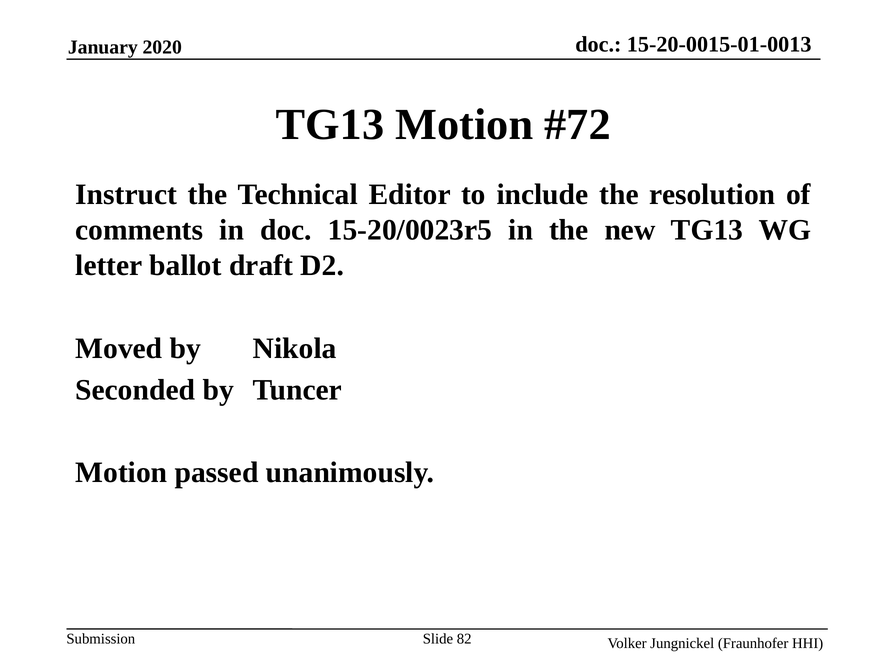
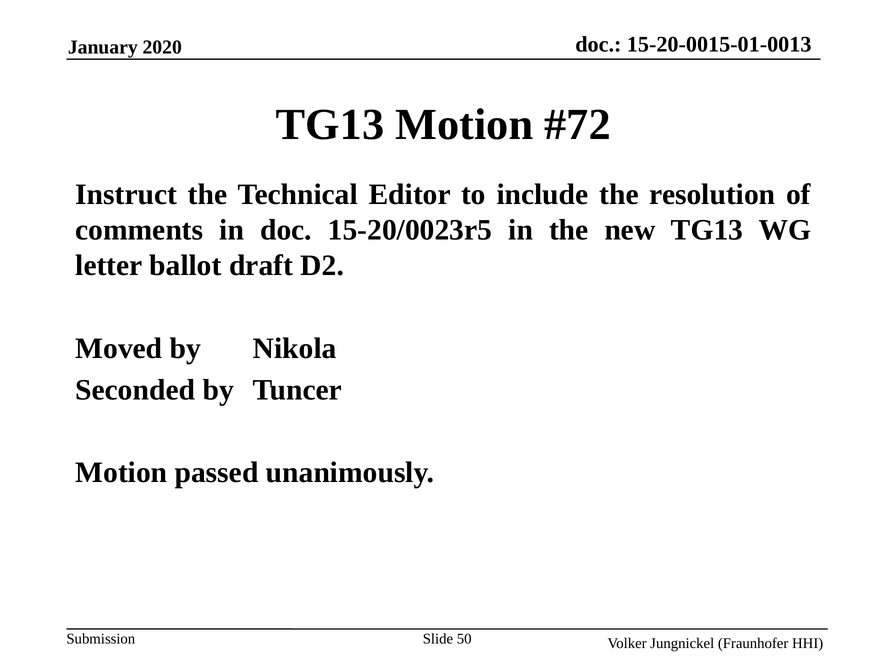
82: 82 -> 50 (464, 638)
